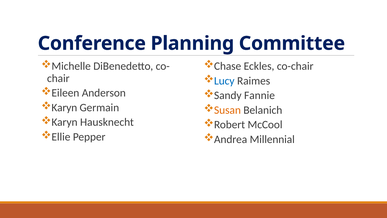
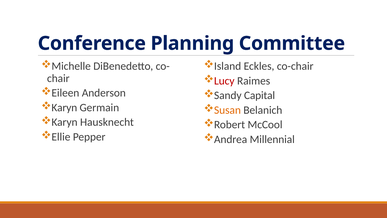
Chase: Chase -> Island (228, 66)
Lucy colour: blue -> red (224, 81)
Fannie: Fannie -> Capital (260, 95)
